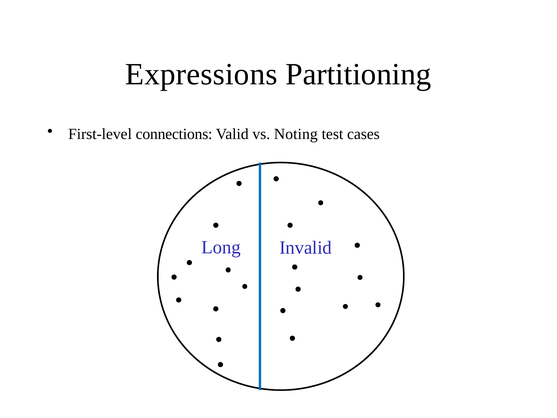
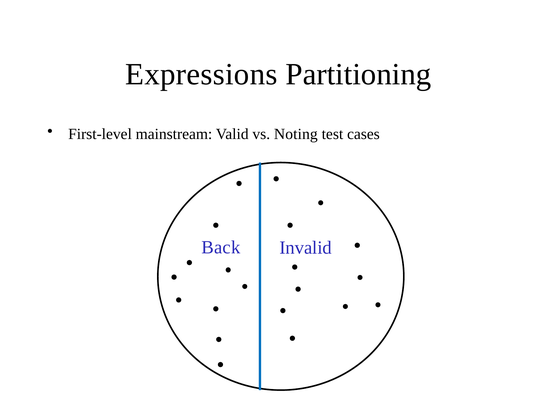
connections: connections -> mainstream (174, 134)
Long: Long -> Back (221, 247)
